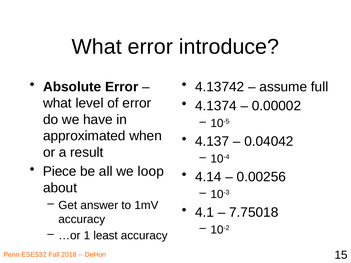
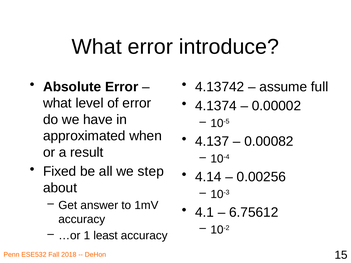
0.04042: 0.04042 -> 0.00082 (269, 142)
Piece: Piece -> Fixed (60, 172)
loop: loop -> step (151, 172)
7.75018: 7.75018 -> 6.75612 (254, 213)
